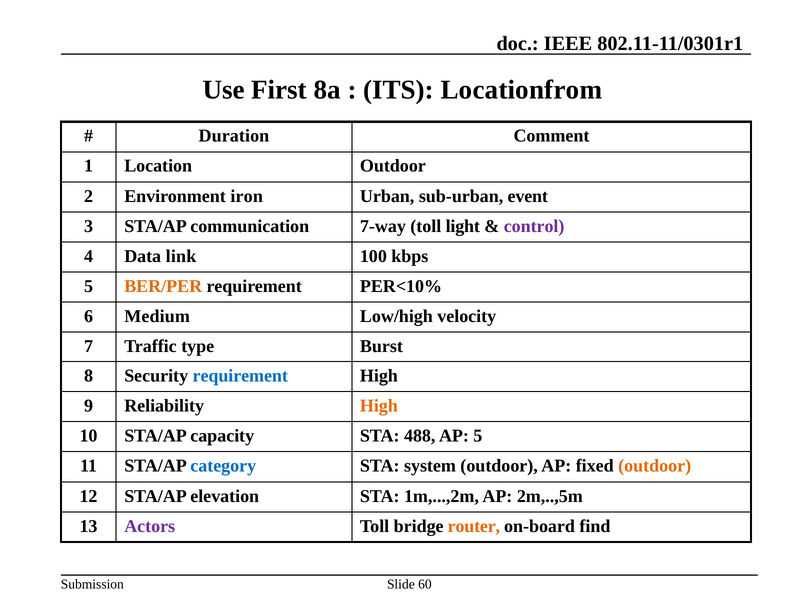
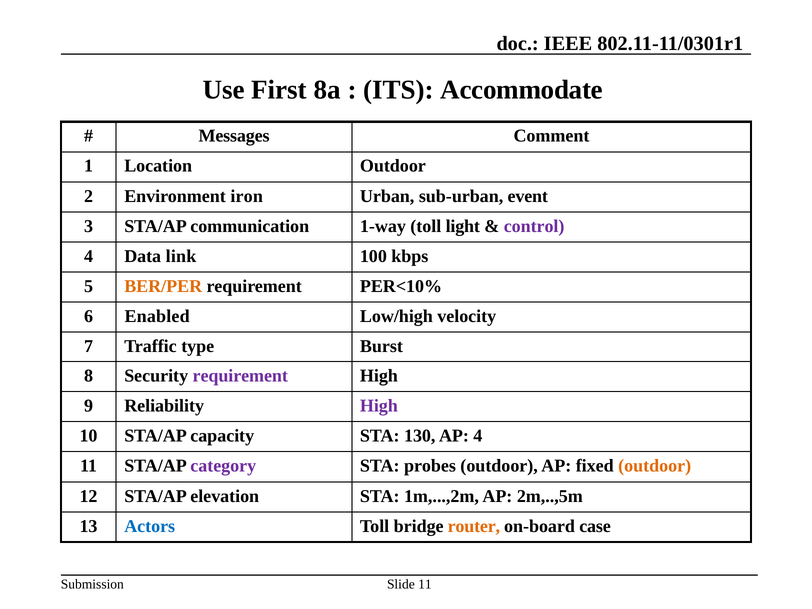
Locationfrom: Locationfrom -> Accommodate (522, 90)
Duration: Duration -> Messages (234, 136)
7-way: 7-way -> 1-way (383, 226)
Medium: Medium -> Enabled (157, 316)
requirement colour: blue -> purple (240, 376)
High colour: orange -> purple (379, 406)
488: 488 -> 130 (420, 436)
AP 5: 5 -> 4 (478, 436)
category colour: blue -> purple (223, 466)
system: system -> probes (430, 466)
Actors colour: purple -> blue (150, 526)
find: find -> case (595, 526)
Slide 60: 60 -> 11 (425, 584)
